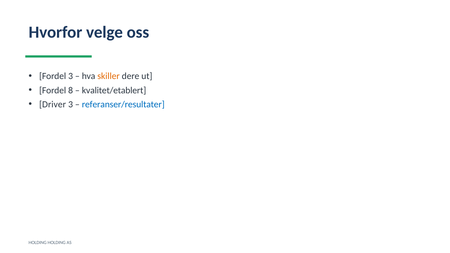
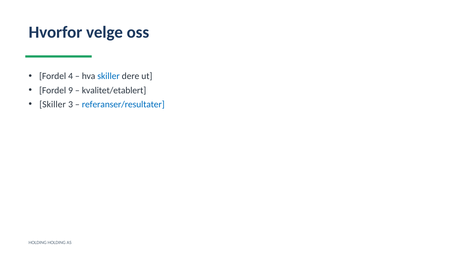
Fordel 3: 3 -> 4 (71, 76)
skiller colour: orange -> blue (109, 76)
8: 8 -> 9 (71, 90)
Driver: Driver -> Skiller (53, 104)
